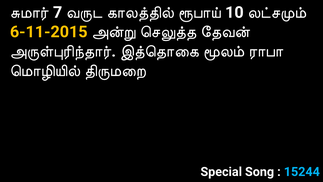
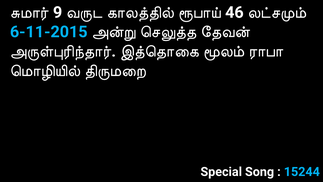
7: 7 -> 9 (58, 12)
10: 10 -> 46 (234, 12)
6-11-2015 colour: yellow -> light blue (49, 32)
